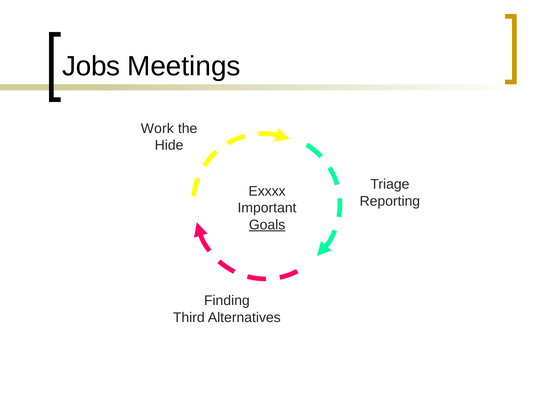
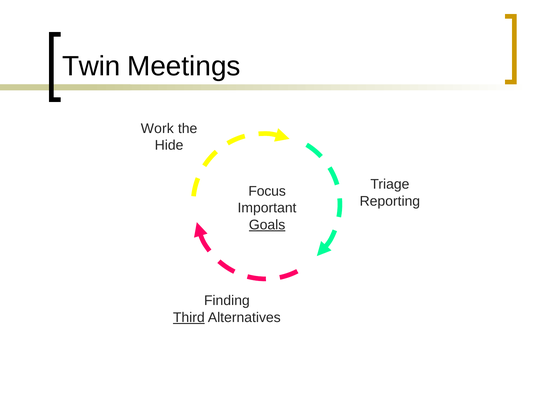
Jobs: Jobs -> Twin (91, 66)
Exxxx: Exxxx -> Focus (267, 191)
Third underline: none -> present (189, 318)
